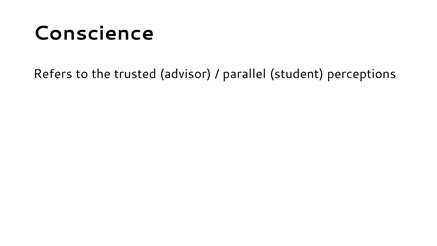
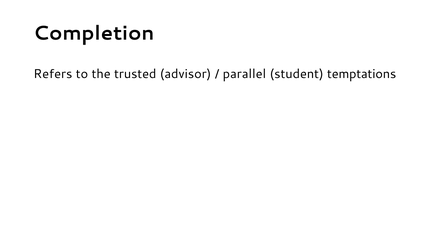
Conscience: Conscience -> Completion (94, 33)
perceptions: perceptions -> temptations (362, 74)
